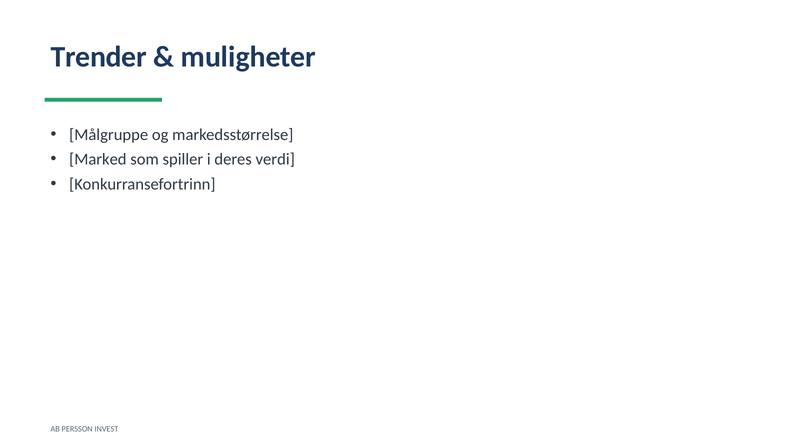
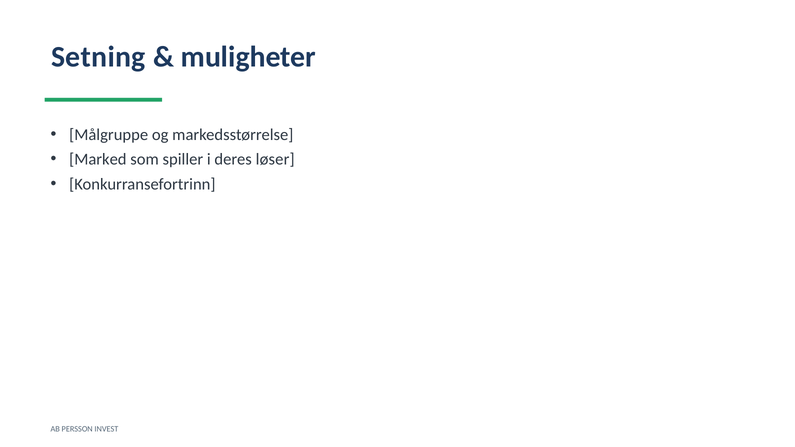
Trender: Trender -> Setning (98, 57)
verdi: verdi -> løser (275, 160)
